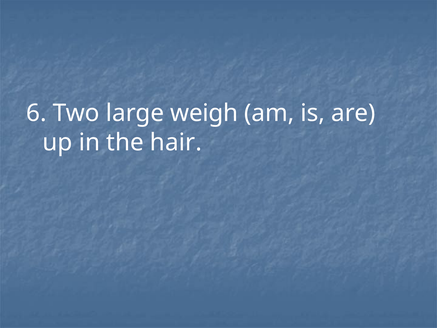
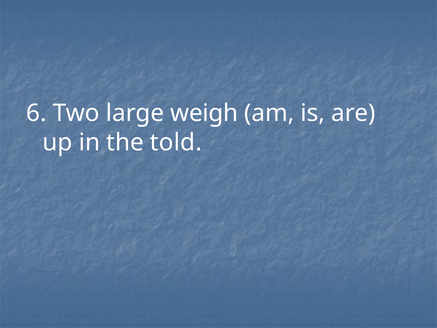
hair: hair -> told (176, 142)
